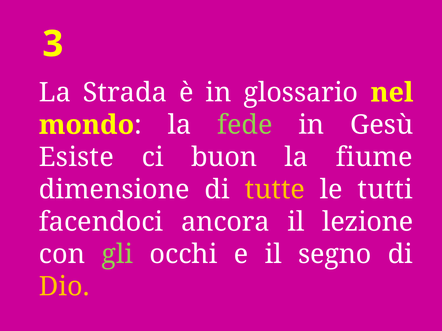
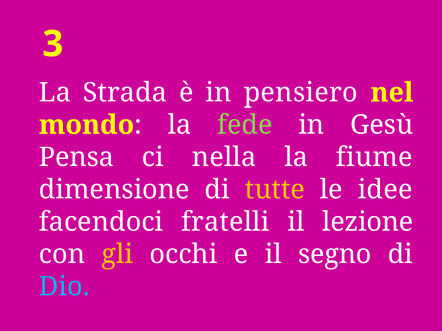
glossario: glossario -> pensiero (301, 93)
Esiste: Esiste -> Pensa (77, 158)
buon: buon -> nella (224, 158)
tutti: tutti -> idee (385, 190)
ancora: ancora -> fratelli (225, 222)
gli colour: light green -> yellow (117, 255)
Dio colour: yellow -> light blue (64, 287)
